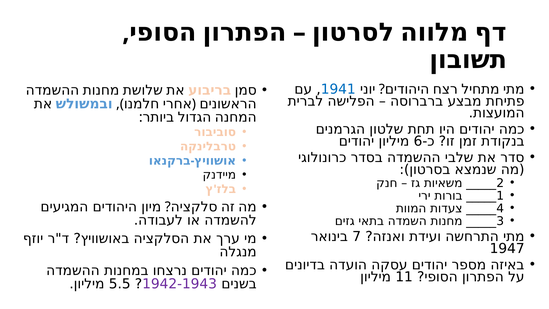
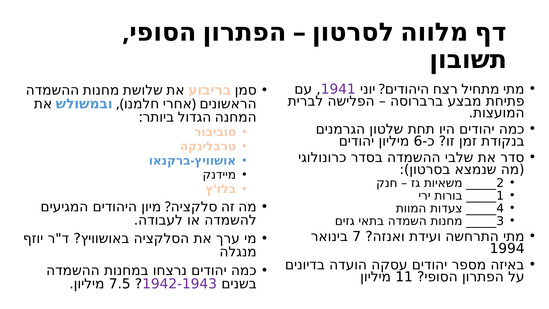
1941 colour: blue -> purple (338, 89)
1947: 1947 -> 1994 (507, 248)
5.5: 5.5 -> 7.5 (120, 284)
